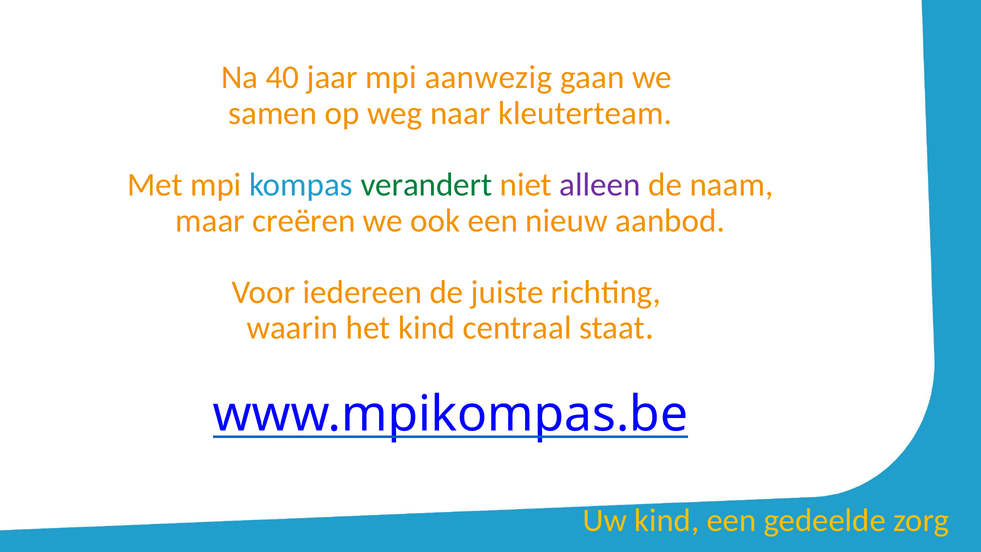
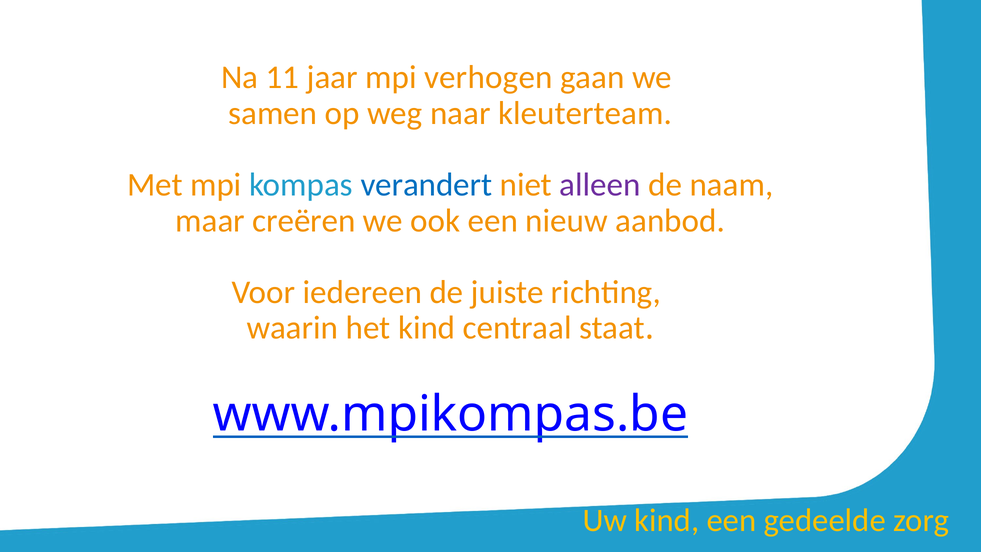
40: 40 -> 11 (282, 77)
aanwezig: aanwezig -> verhogen (488, 77)
verandert colour: green -> blue (426, 185)
